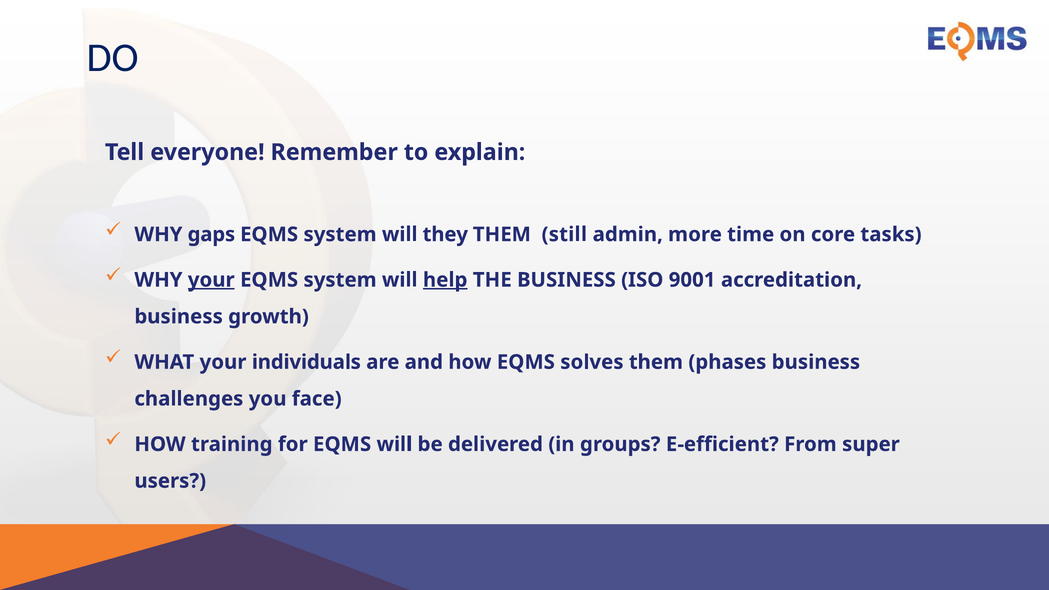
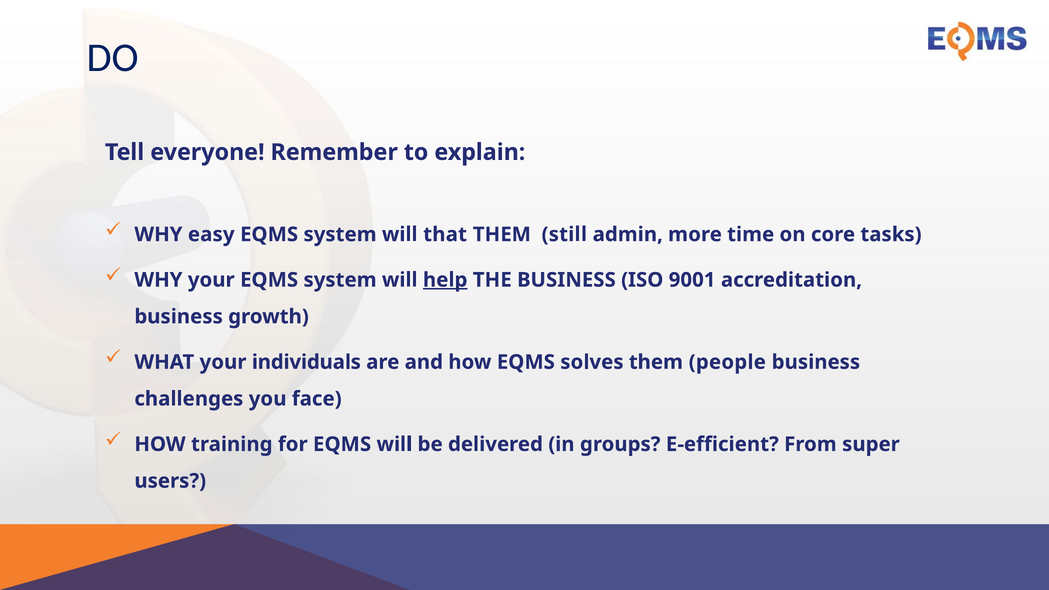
gaps: gaps -> easy (211, 234)
they: they -> that (445, 234)
your underline: present -> none (211, 280)
phases: phases -> people (727, 362)
